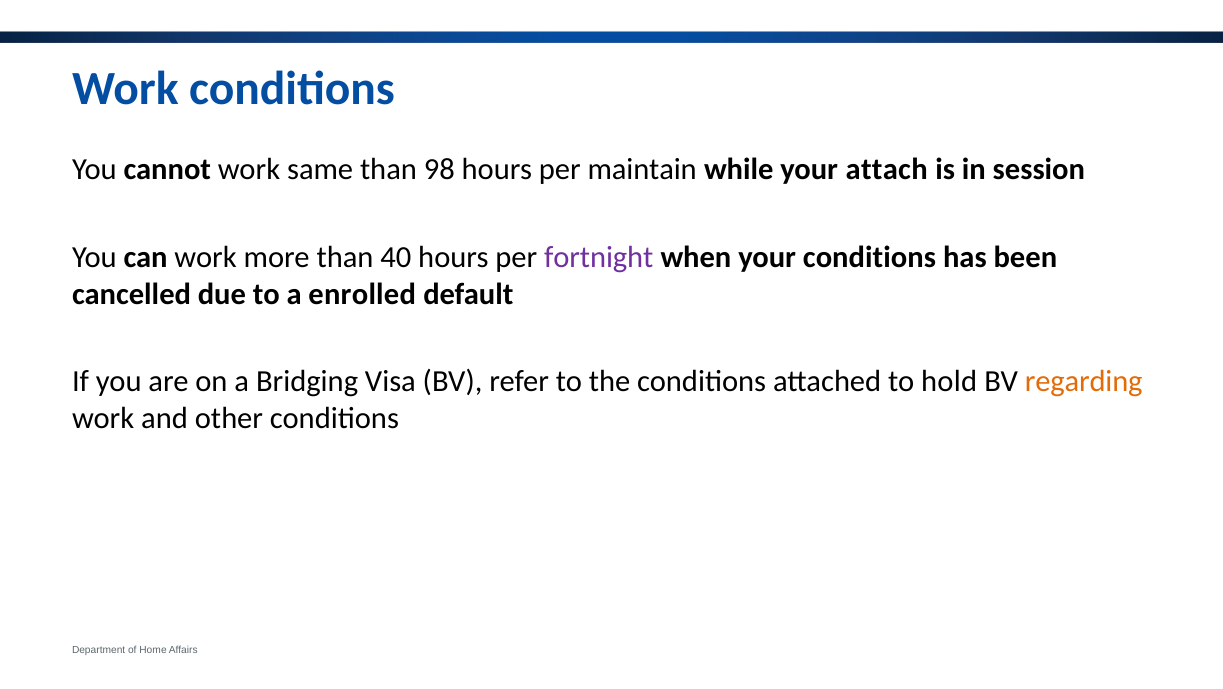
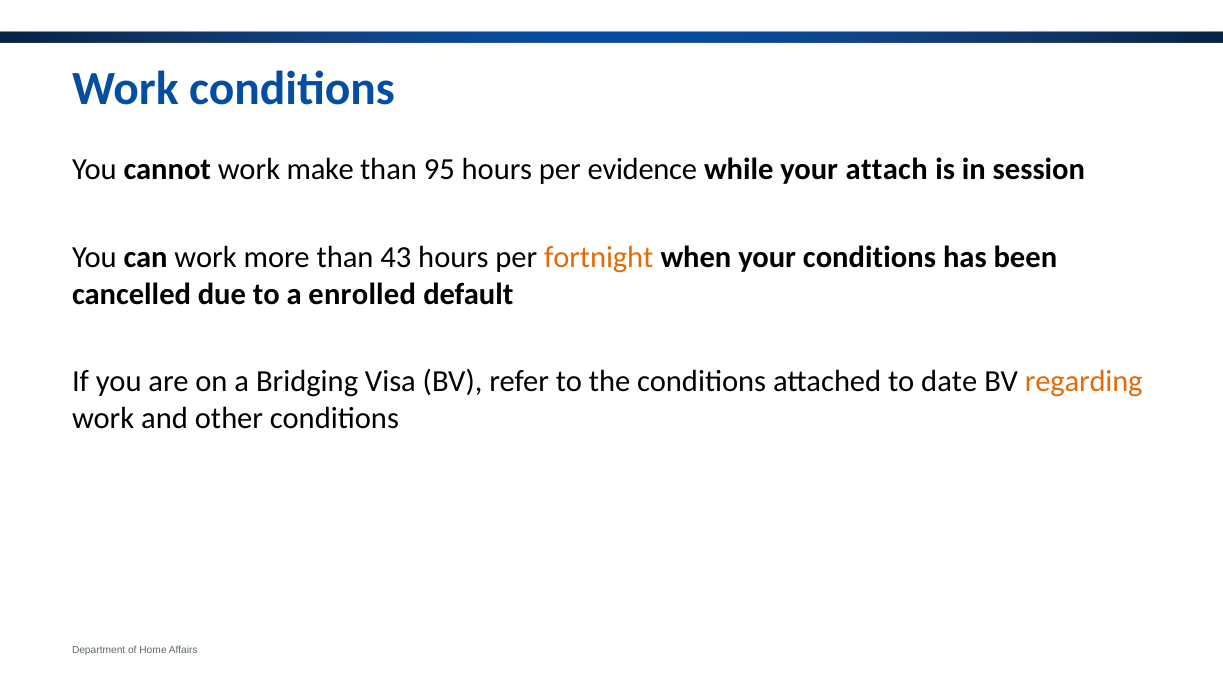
same: same -> make (320, 170)
98: 98 -> 95 (439, 170)
maintain: maintain -> evidence (642, 170)
40: 40 -> 43 (396, 257)
fortnight colour: purple -> orange (599, 257)
hold: hold -> date (949, 382)
